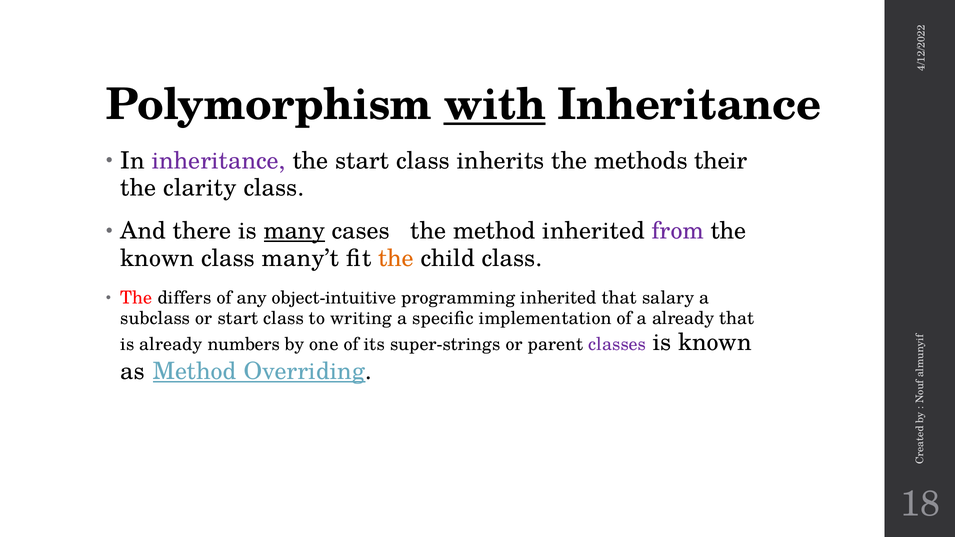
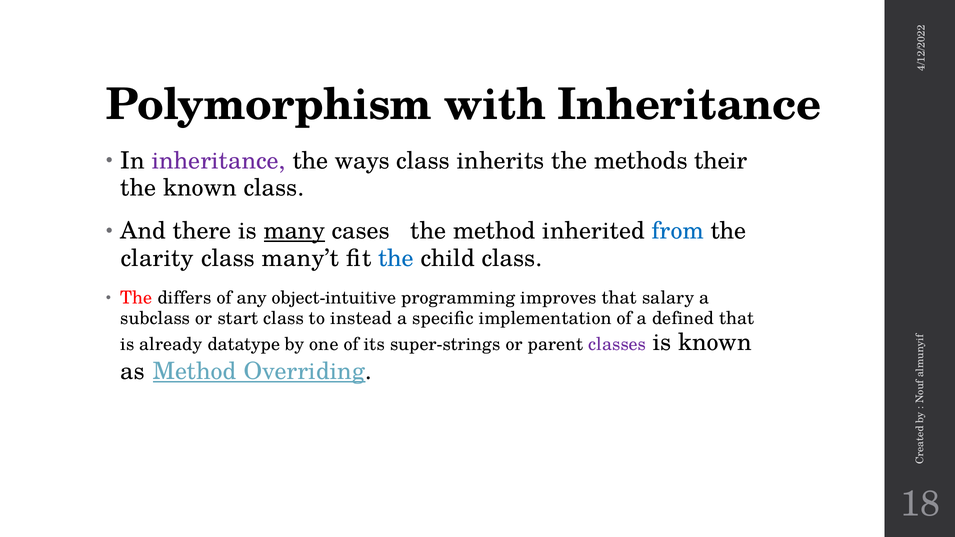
with underline: present -> none (495, 105)
the start: start -> ways (362, 161)
the clarity: clarity -> known (200, 188)
from colour: purple -> blue (678, 231)
known: known -> clarity (157, 258)
the colour: orange -> blue (396, 258)
programming inherited: inherited -> improves (559, 298)
writing: writing -> instead (361, 318)
a already: already -> defined (683, 318)
numbers: numbers -> datatype (244, 344)
